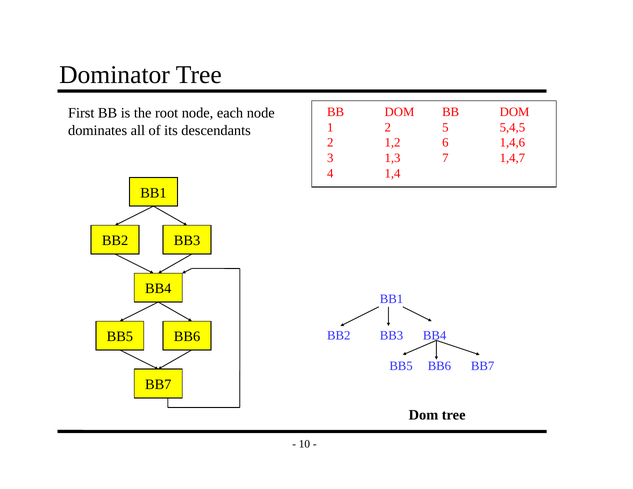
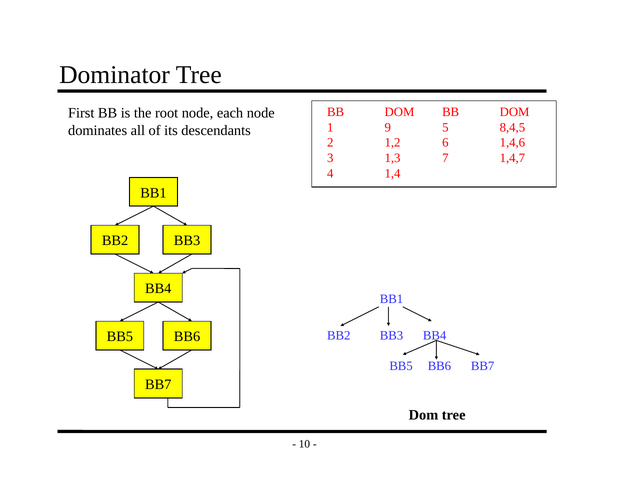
1 2: 2 -> 9 (388, 127)
5,4,5: 5,4,5 -> 8,4,5 (512, 127)
